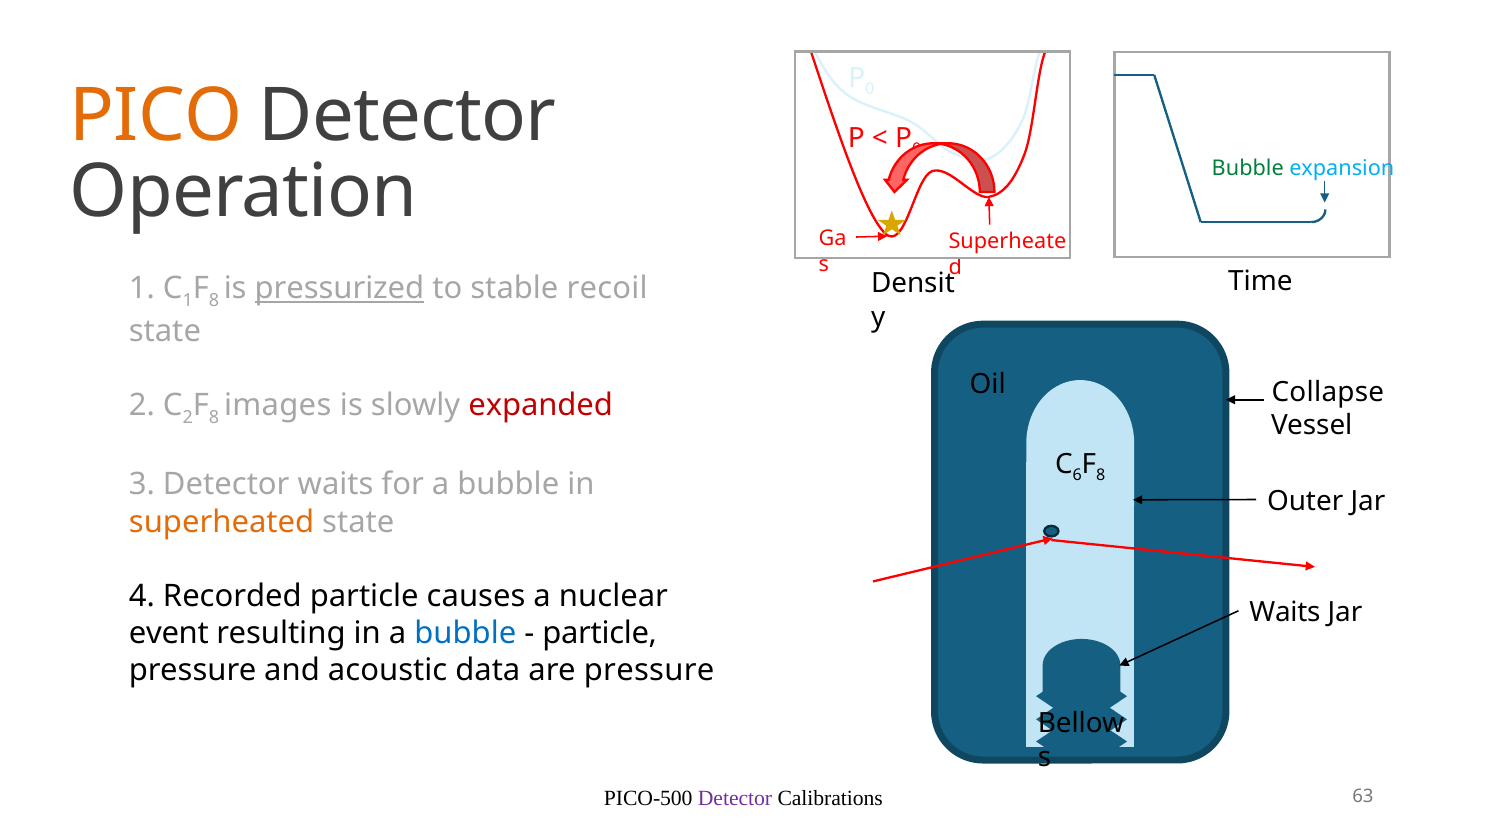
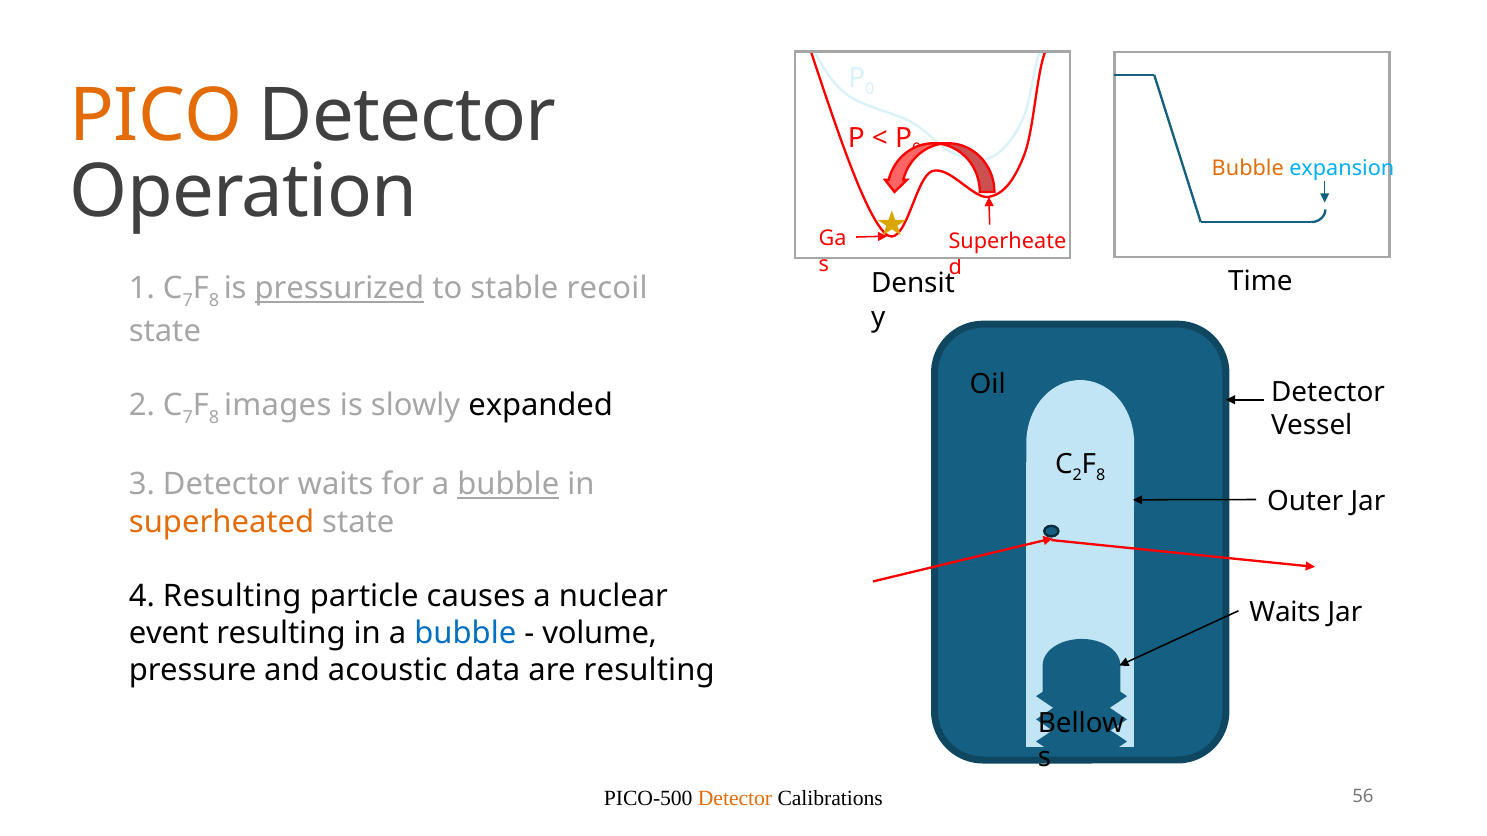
Bubble colour: green -> orange (1248, 168)
1: 1 -> 7 (188, 301)
Collapse: Collapse -> Detector (1328, 392)
2: 2 -> 7 (188, 417)
expanded colour: red -> black (541, 405)
6: 6 -> 2 (1077, 476)
bubble underline: none -> present (508, 485)
4 Recorded: Recorded -> Resulting (232, 596)
particle: particle -> volume (600, 634)
are pressure: pressure -> resulting (649, 671)
Detector colour: purple -> orange (735, 799)
63: 63 -> 56 (1363, 797)
